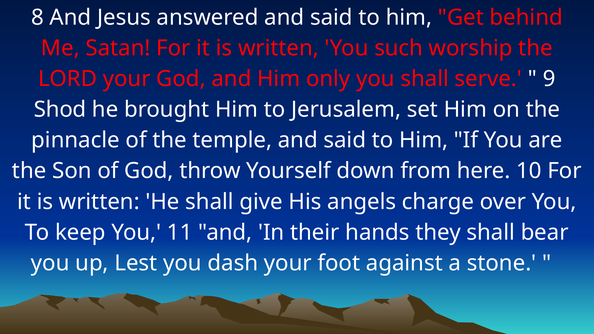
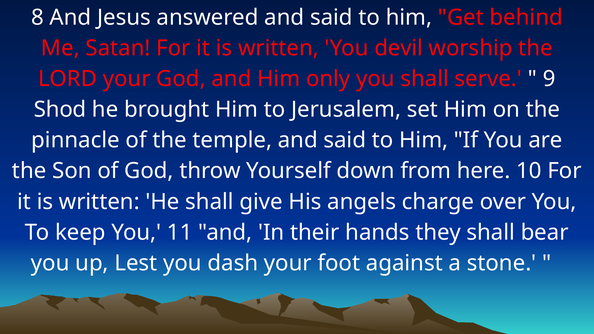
such: such -> devil (399, 48)
